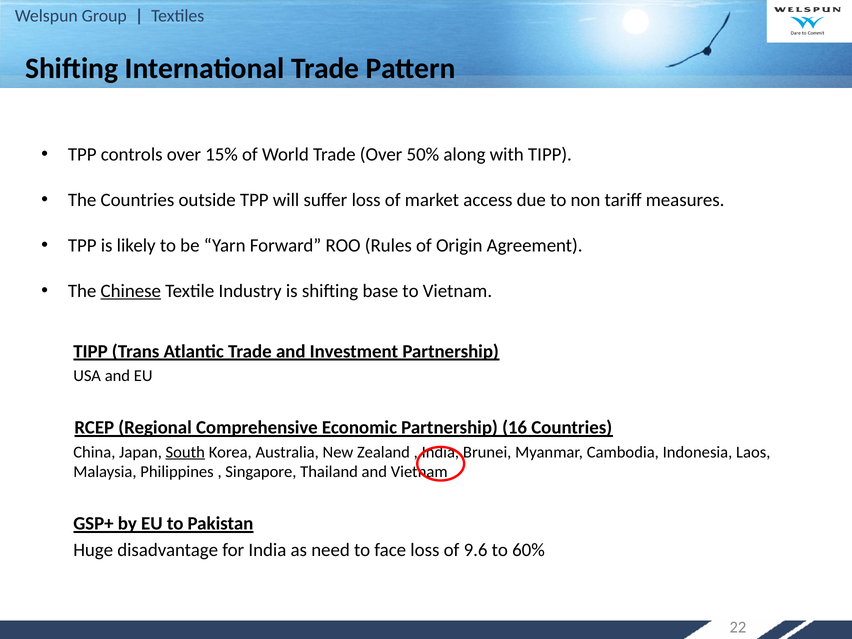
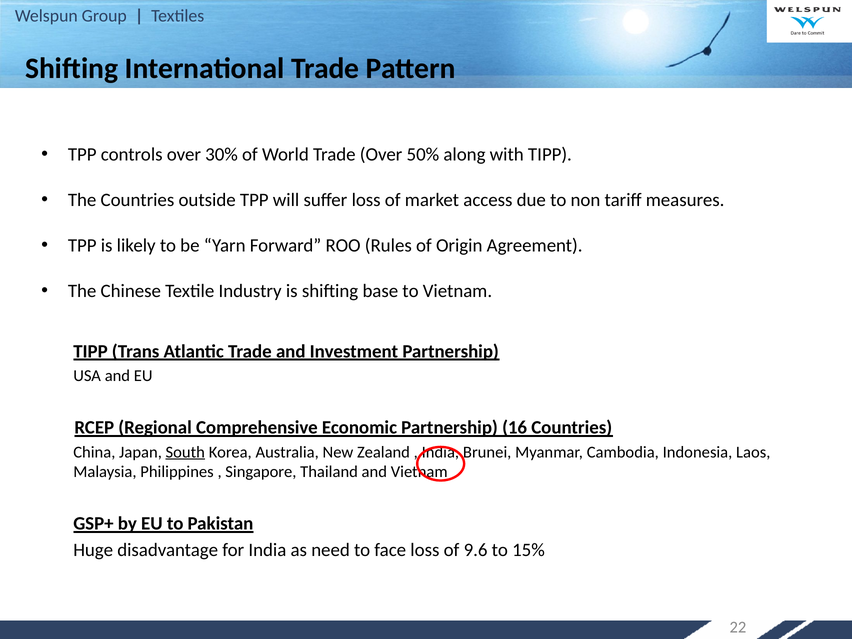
15%: 15% -> 30% (222, 155)
Chinese underline: present -> none (131, 291)
60%: 60% -> 15% (528, 550)
